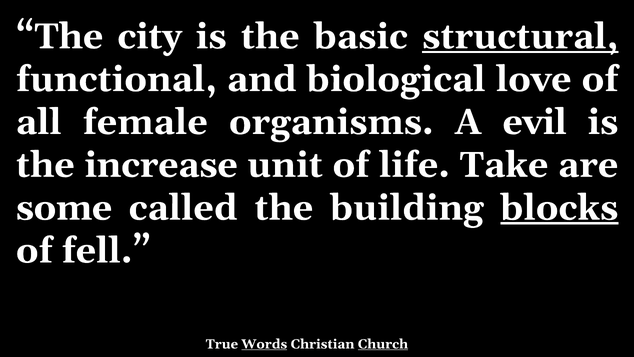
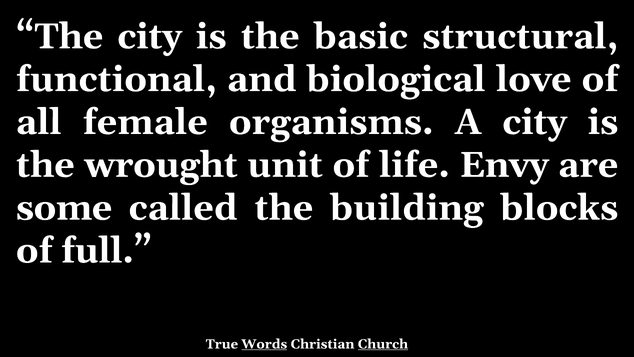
structural underline: present -> none (520, 36)
A evil: evil -> city (535, 122)
increase: increase -> wrought (161, 165)
Take: Take -> Envy (504, 165)
blocks underline: present -> none (559, 208)
fell: fell -> full (107, 250)
